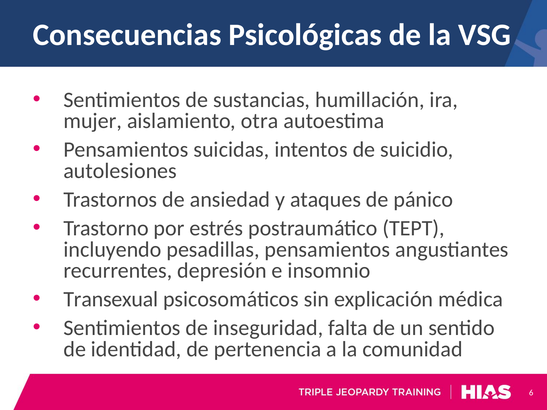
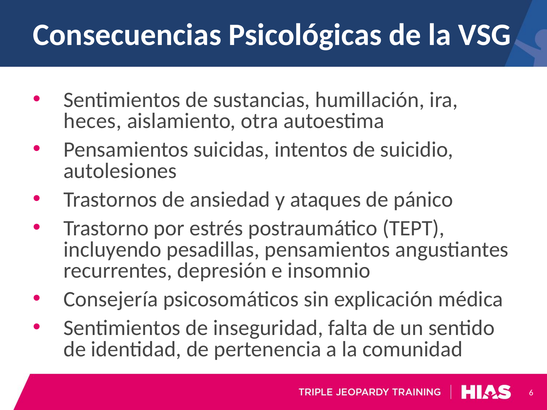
mujer: mujer -> heces (93, 121)
Transexual: Transexual -> Consejería (111, 300)
